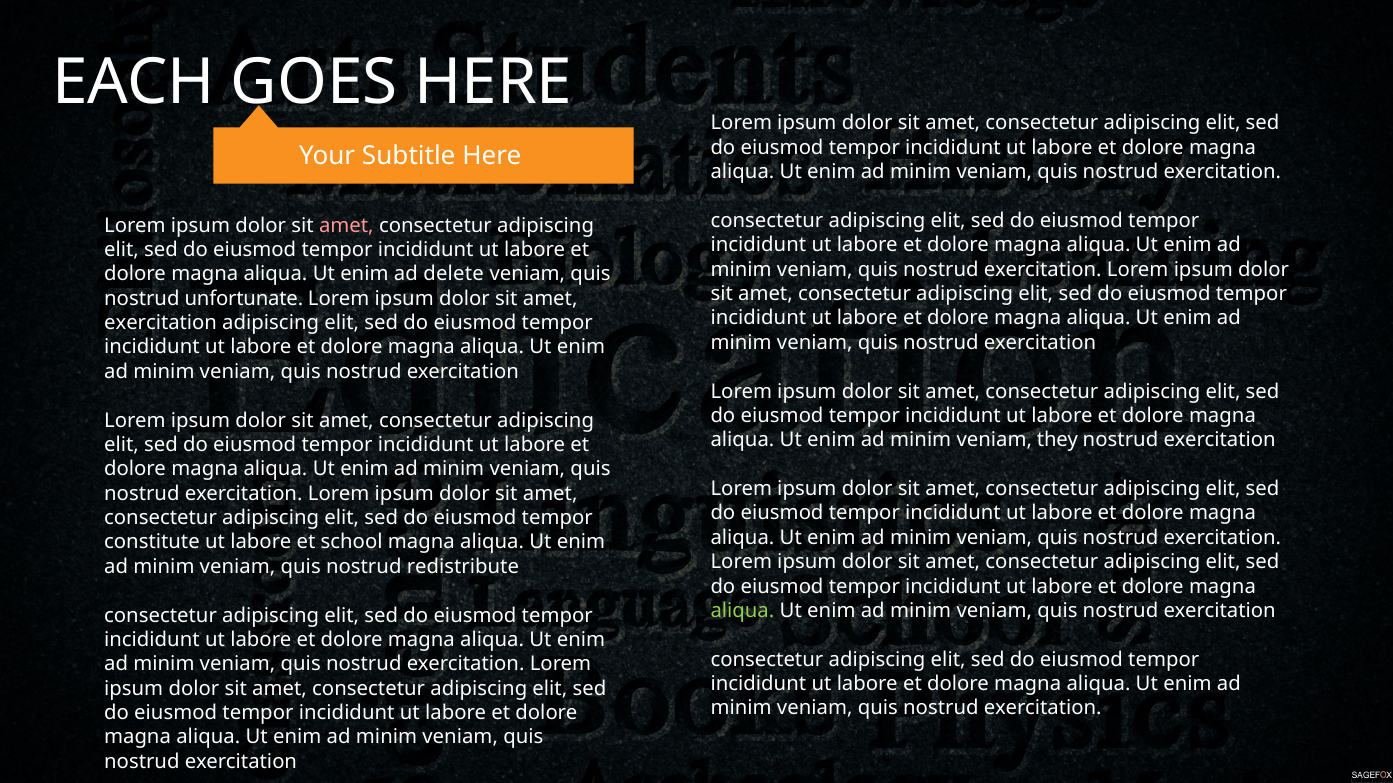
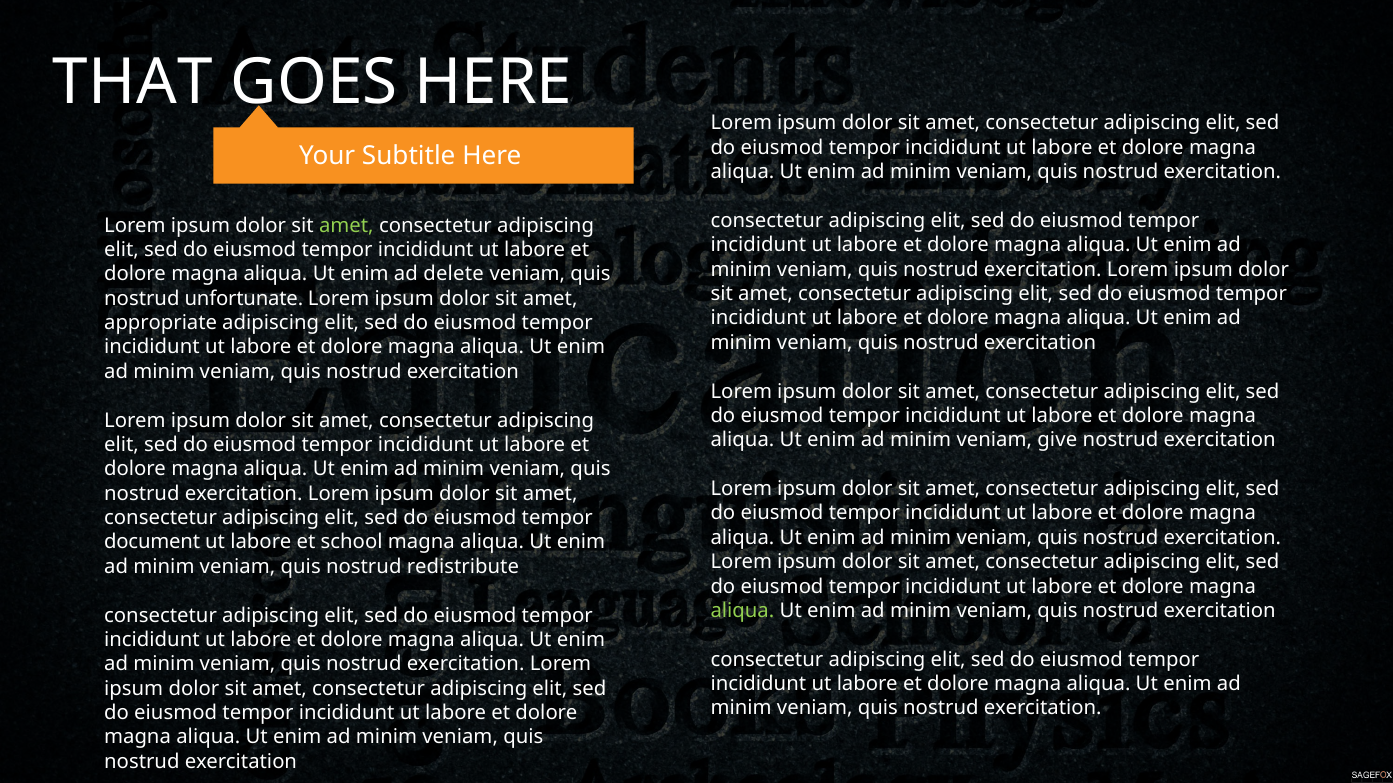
EACH: EACH -> THAT (133, 83)
amet colour: pink -> light green (346, 226)
exercitation: exercitation -> appropriate (161, 323)
they: they -> give (1057, 440)
constitute: constitute -> document (152, 543)
